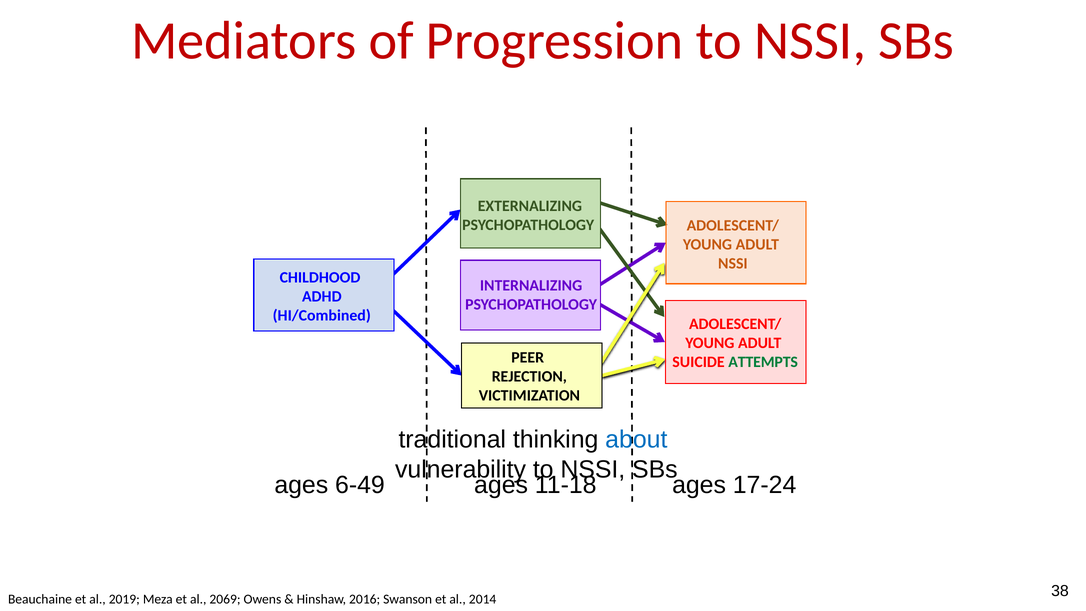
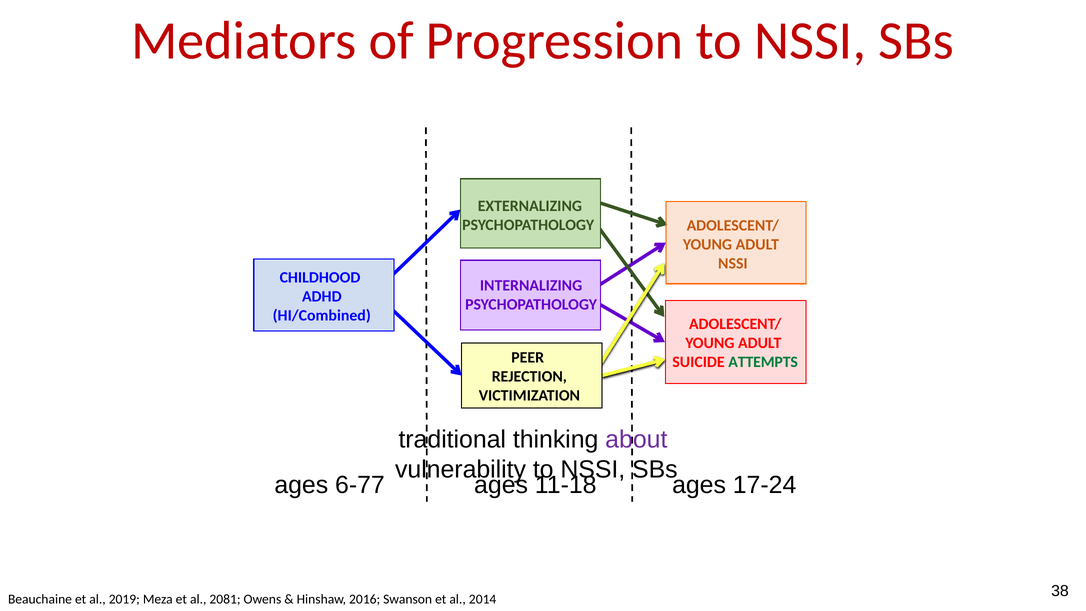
about colour: blue -> purple (636, 439)
6-49: 6-49 -> 6-77 (360, 485)
2069: 2069 -> 2081 (225, 599)
